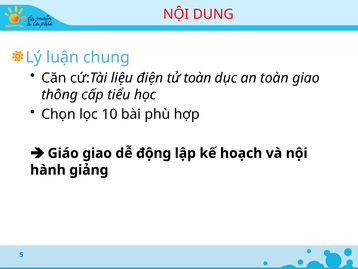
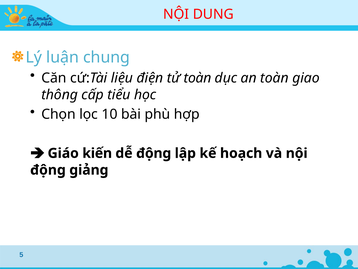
Giáo giao: giao -> kiến (97, 153)
hành: hành -> động (48, 170)
